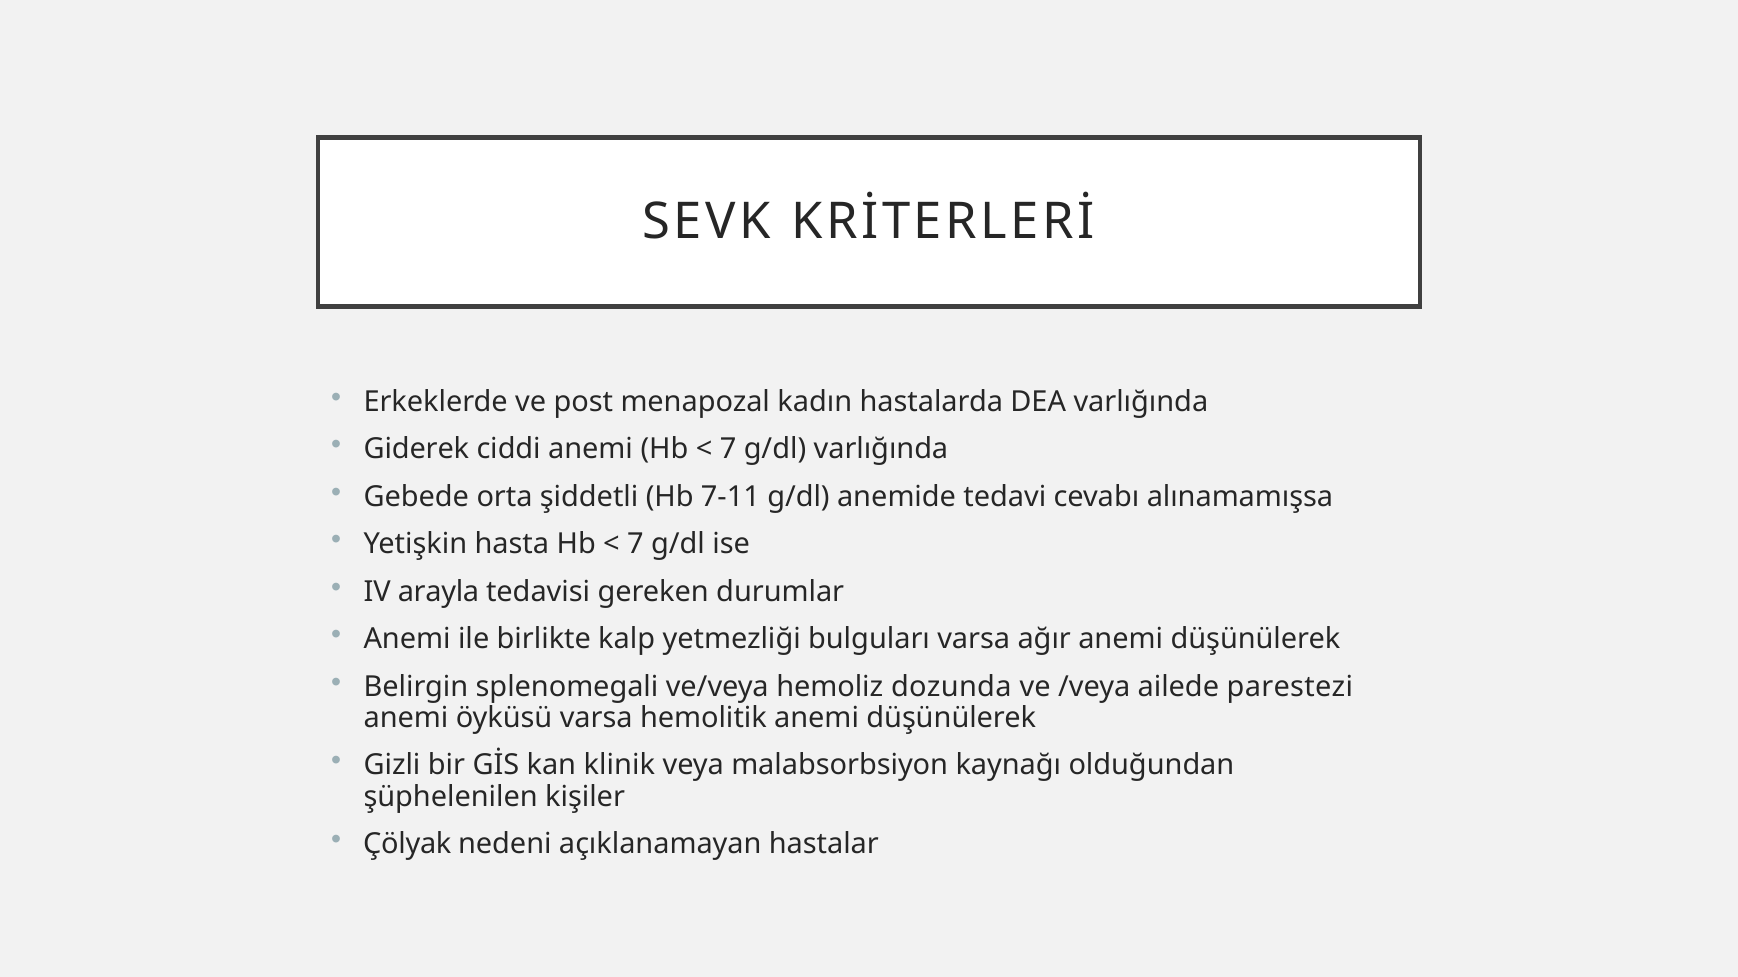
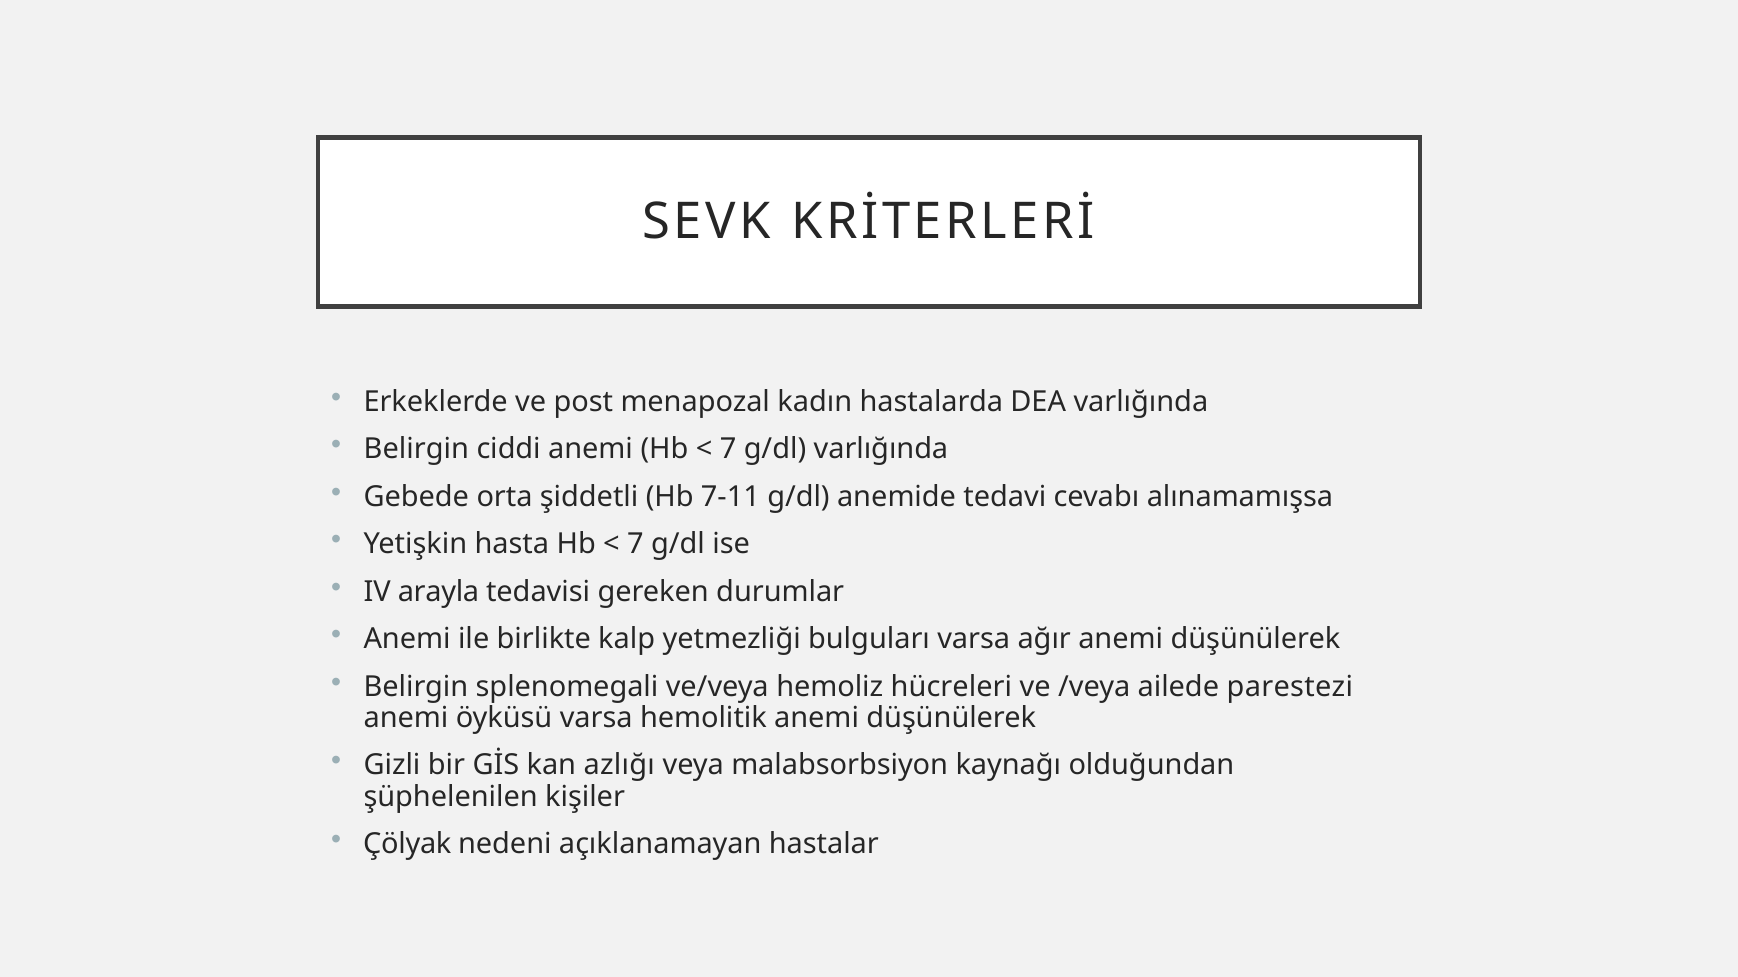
Giderek: Giderek -> Belirgin (416, 449)
dozunda: dozunda -> hücreleri (951, 687)
klinik: klinik -> azlığı (619, 766)
